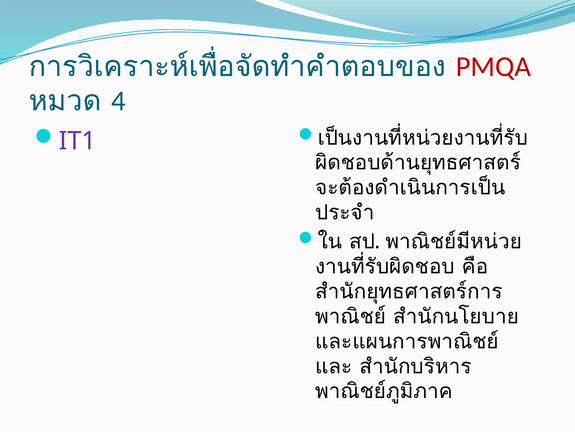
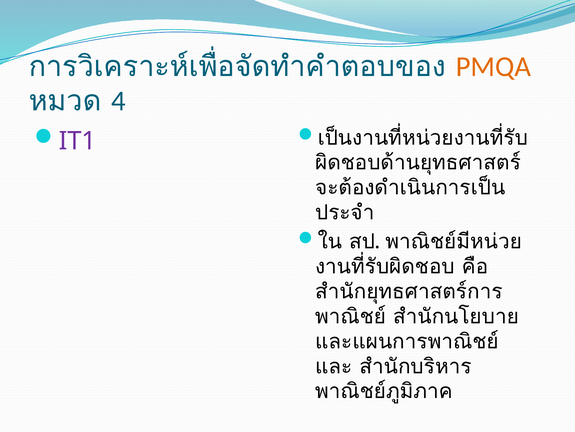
PMQA colour: red -> orange (493, 66)
